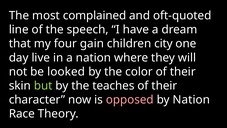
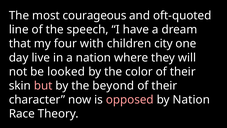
complained: complained -> courageous (95, 16)
gain: gain -> with (92, 44)
but colour: light green -> pink (43, 86)
teaches: teaches -> beyond (113, 86)
